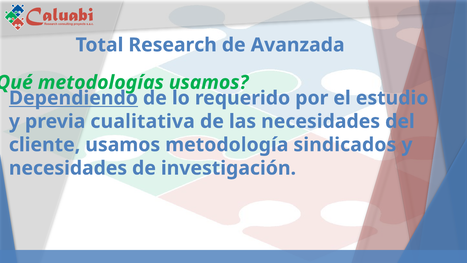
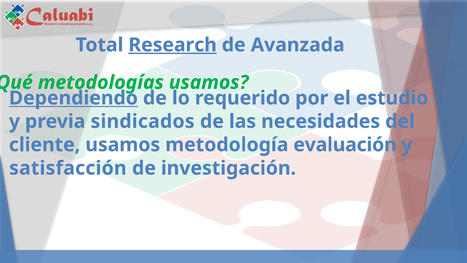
Research underline: none -> present (173, 45)
cualitativa: cualitativa -> sindicados (143, 121)
sindicados: sindicados -> evaluación (345, 145)
necesidades: necesidades -> satisfacción (68, 168)
